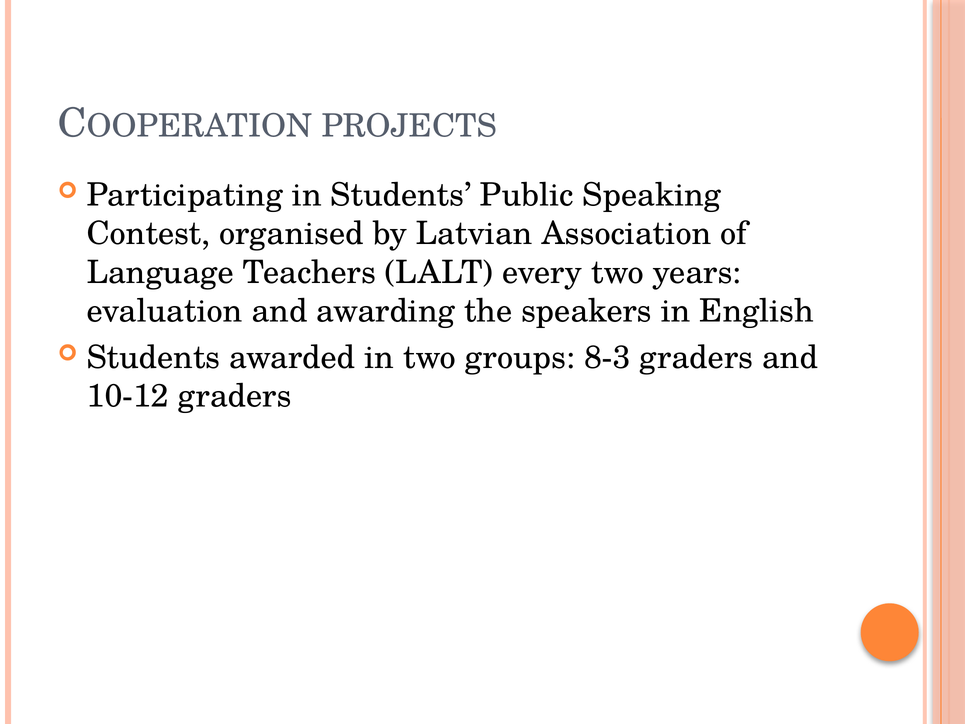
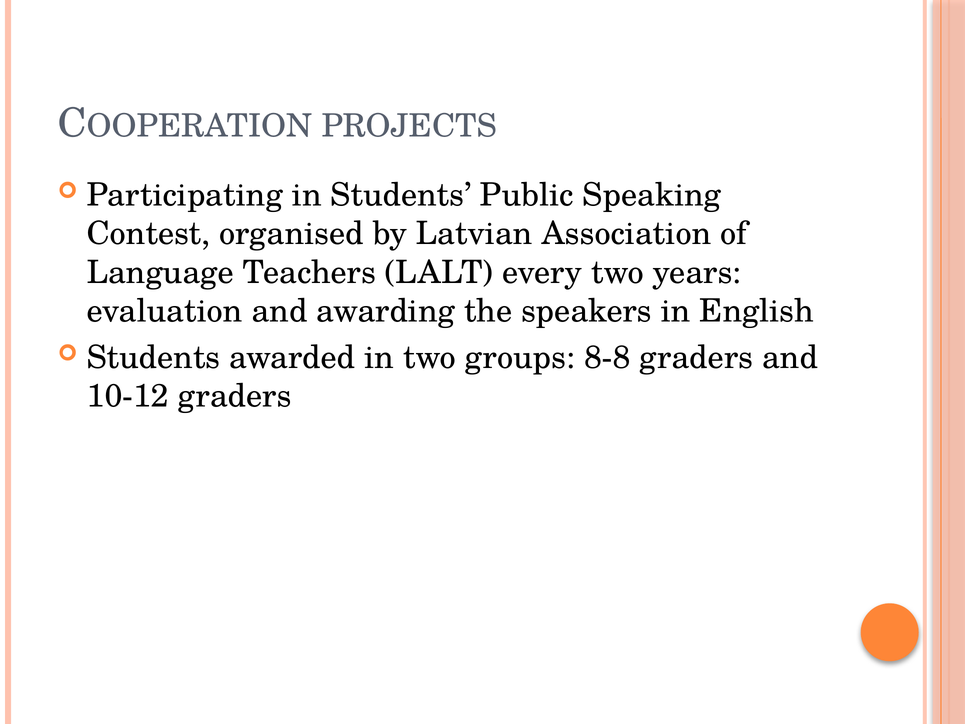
8-3: 8-3 -> 8-8 (607, 358)
